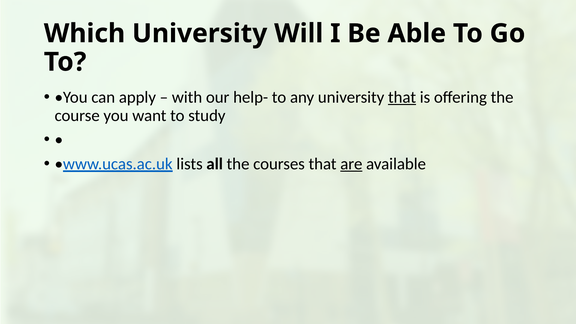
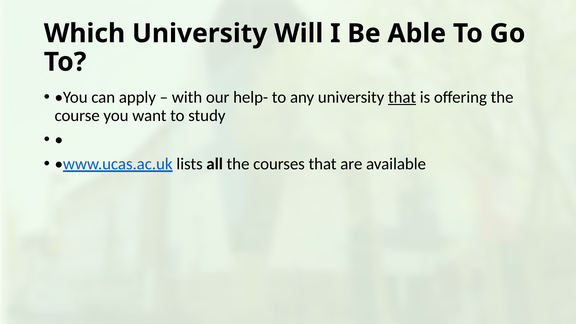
are underline: present -> none (351, 164)
